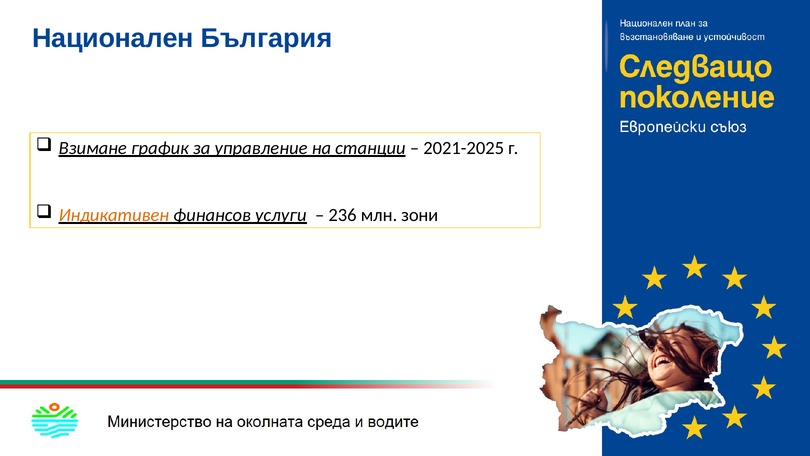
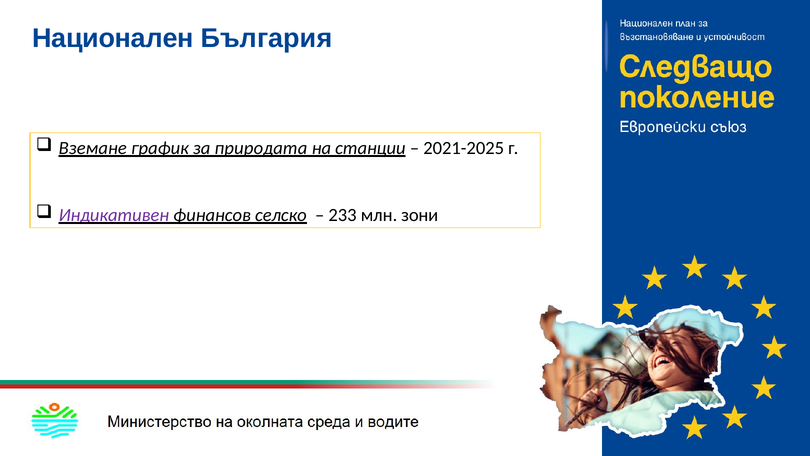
Взимане: Взимане -> Вземане (93, 148)
управление: управление -> природата (261, 148)
Индикативен colour: orange -> purple (114, 215)
услуги: услуги -> селско (281, 215)
236: 236 -> 233 (343, 215)
